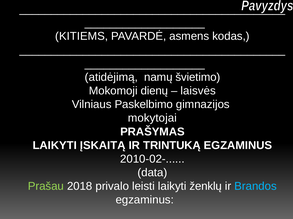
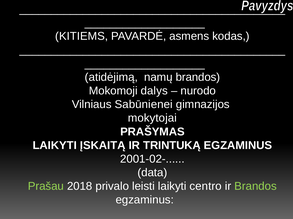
namų švietimo: švietimo -> brandos (198, 77)
dienų: dienų -> dalys (154, 91)
laisvės: laisvės -> nurodo (198, 91)
Paskelbimo: Paskelbimo -> Sabūnienei (144, 105)
2010-02-: 2010-02- -> 2001-02- (152, 159)
ženklų: ženklų -> centro (206, 187)
Brandos colour: light blue -> light green (256, 187)
